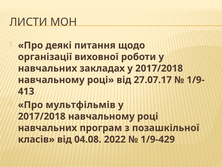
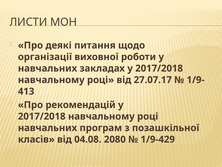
мультфільмів: мультфільмів -> рекомендацій (81, 105)
2022: 2022 -> 2080 (115, 139)
